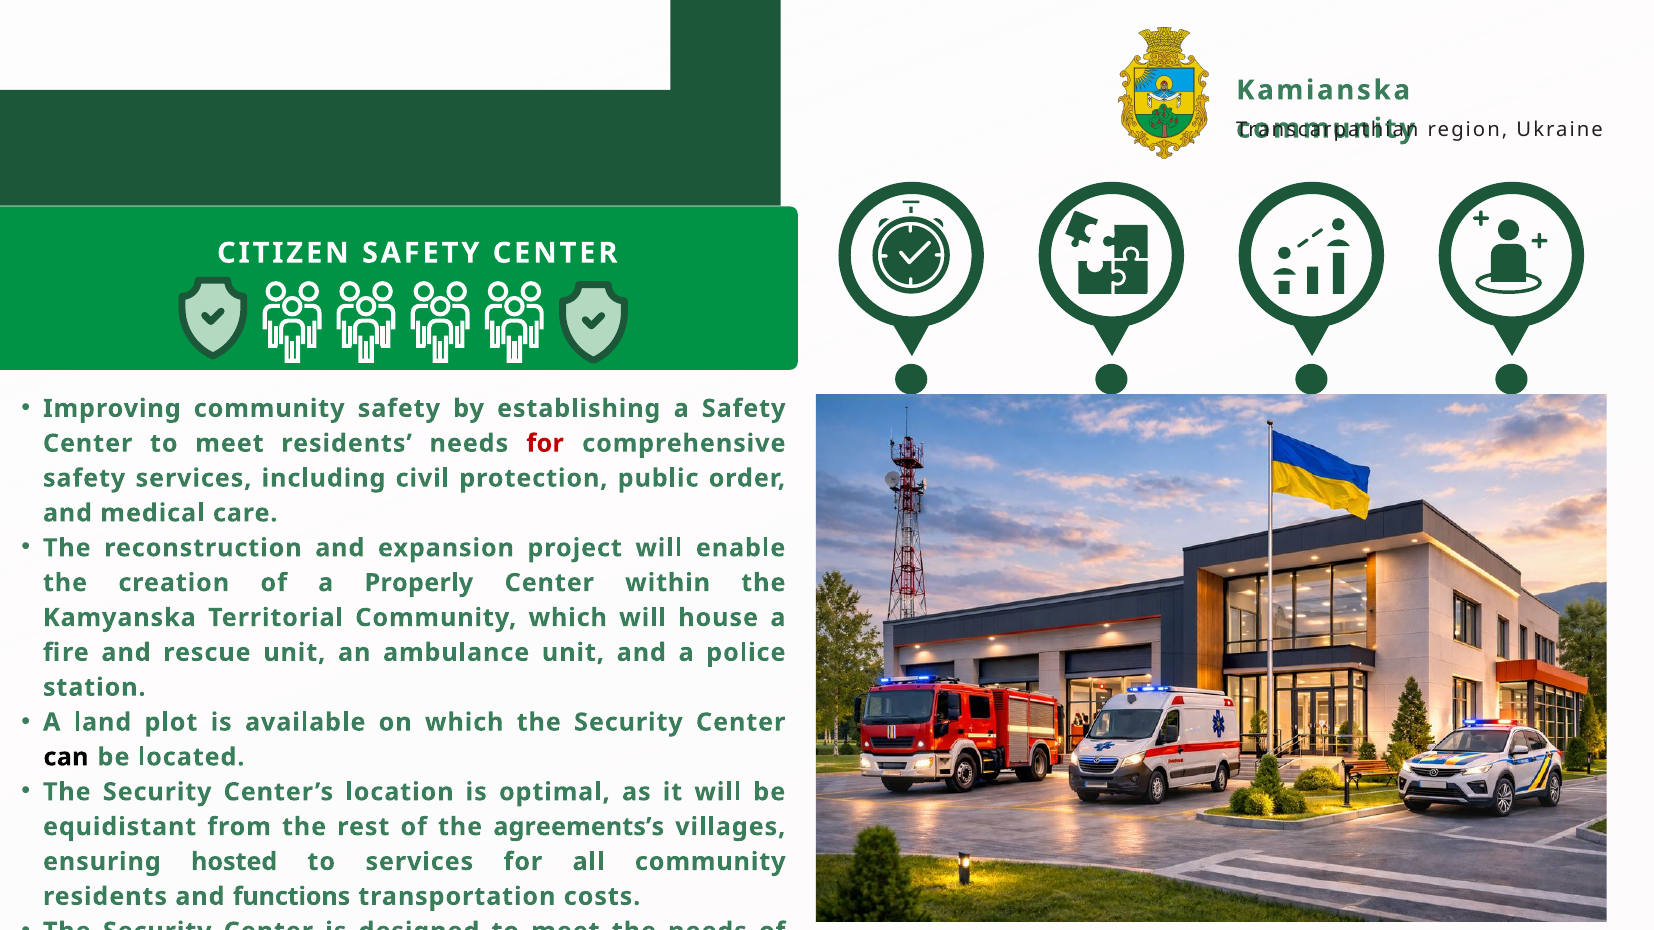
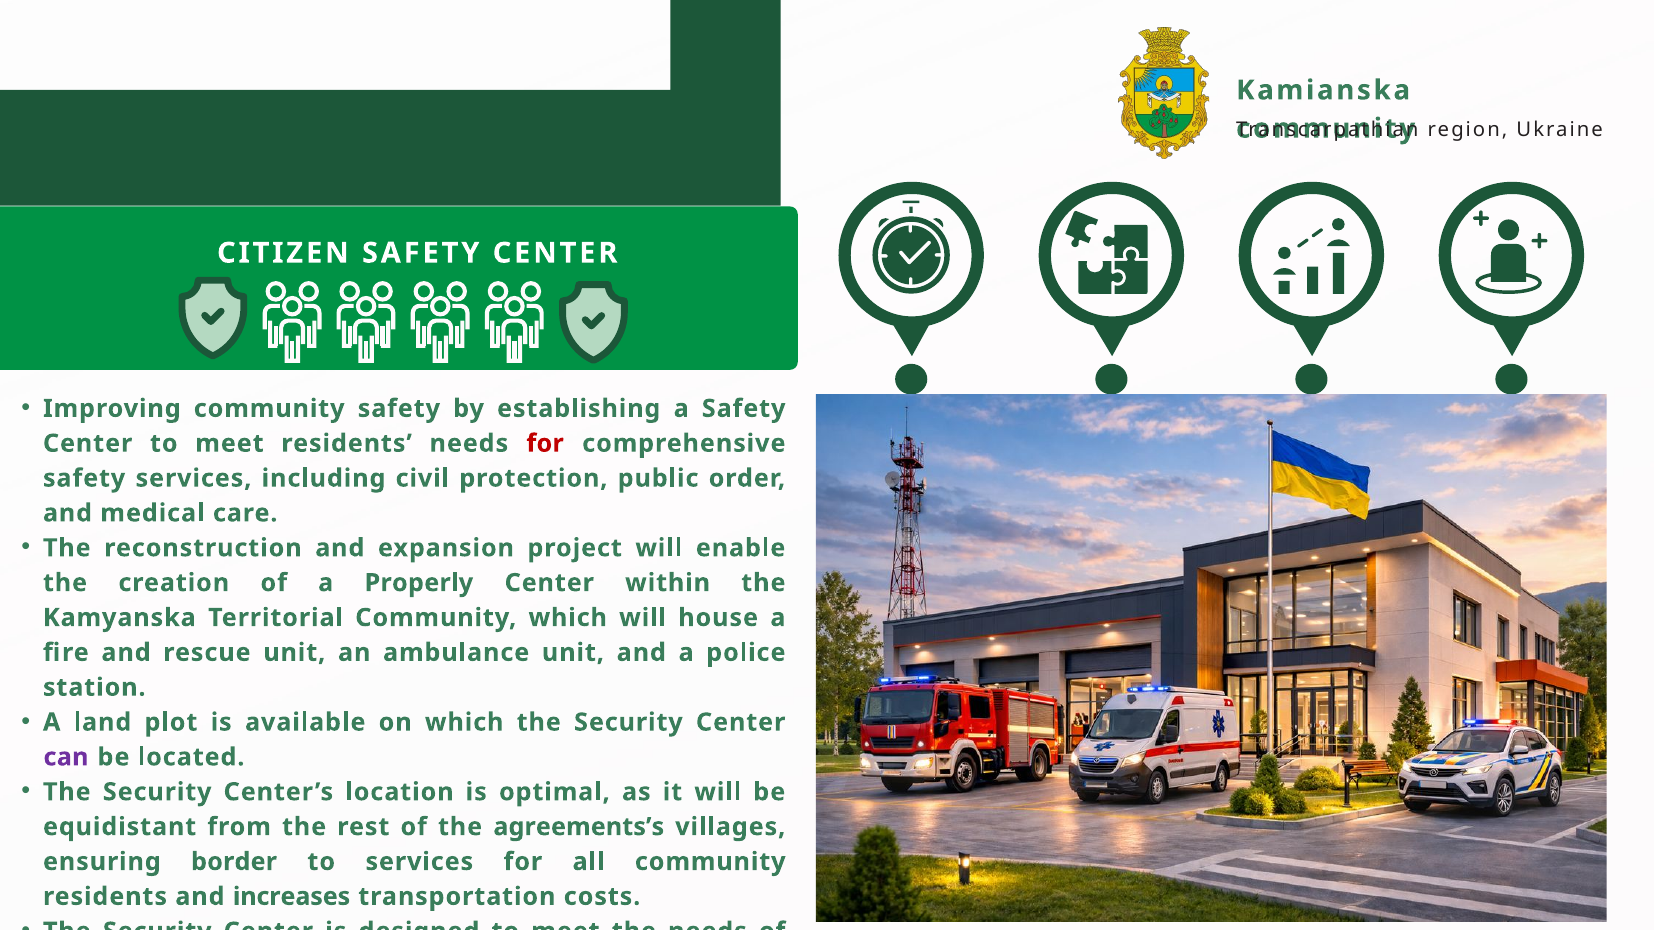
can colour: black -> purple (66, 757)
hosted: hosted -> border (234, 862)
functions: functions -> increases (292, 897)
